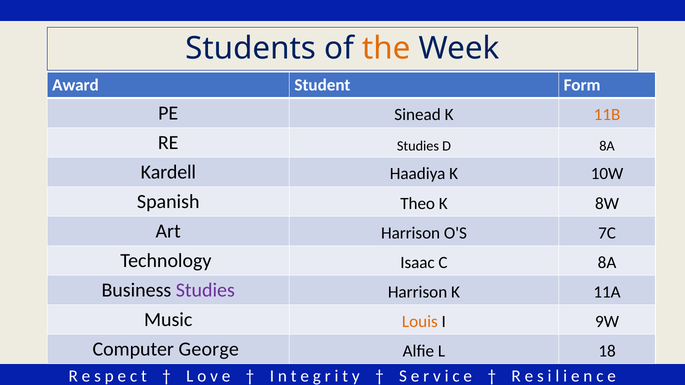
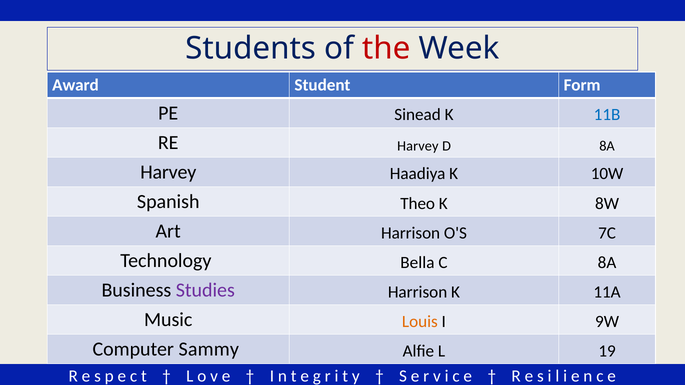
the colour: orange -> red (386, 48)
11B colour: orange -> blue (607, 115)
RE Studies: Studies -> Harvey (418, 146)
Kardell: Kardell -> Harvey (168, 172)
Isaac: Isaac -> Bella (417, 263)
George: George -> Sammy (209, 350)
18: 18 -> 19 (607, 351)
